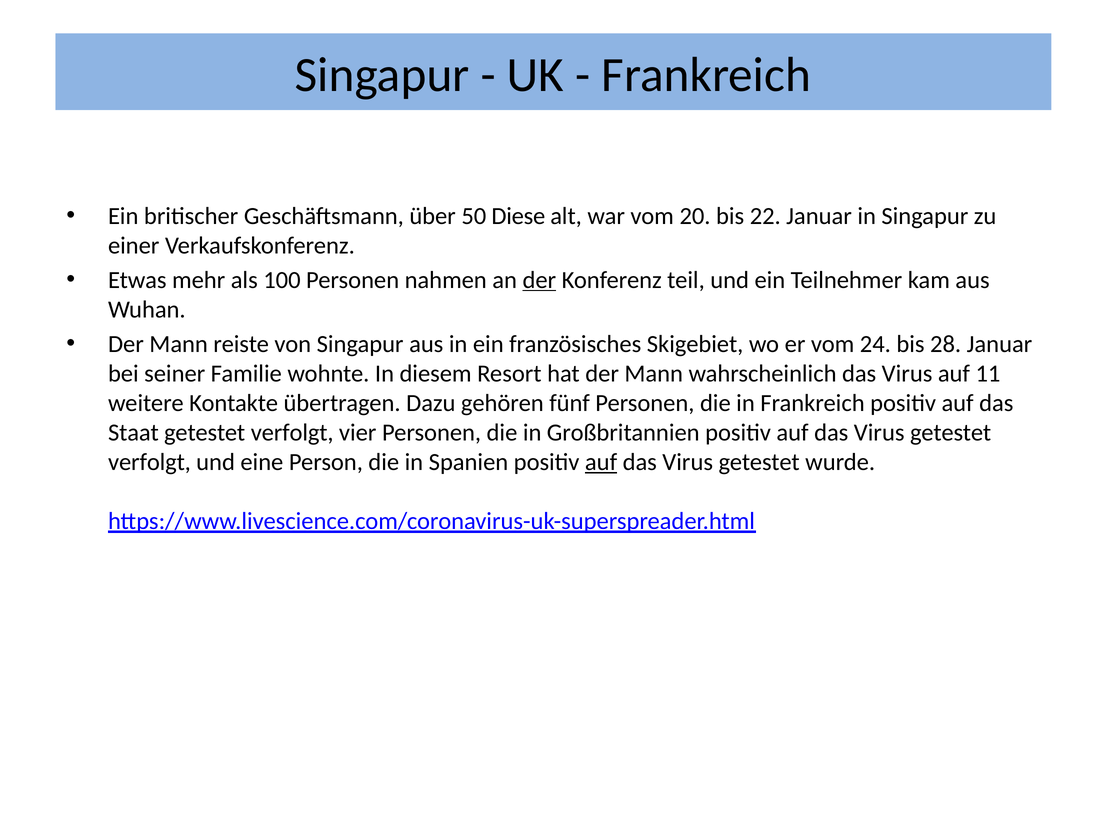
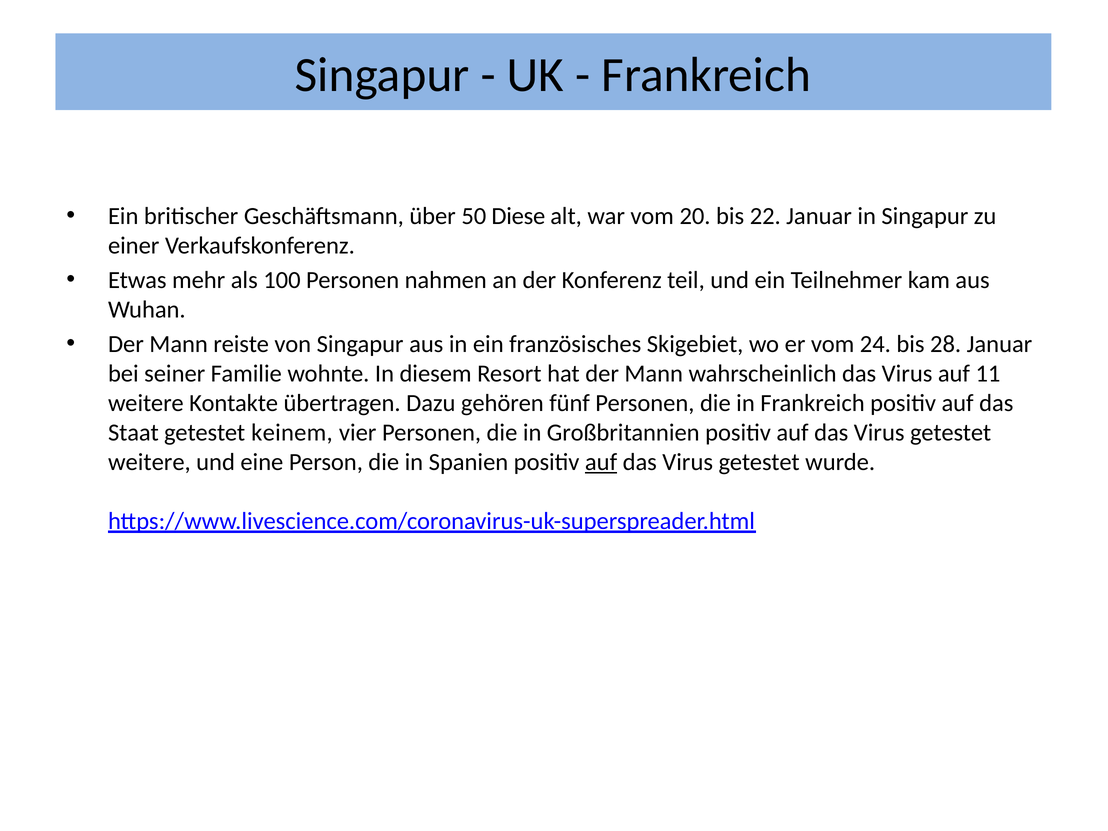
der underline: present -> none (539, 280)
verfolgt: verfolgt -> keinem (292, 433)
verfolgt: verfolgt -> weitere (149, 462)
